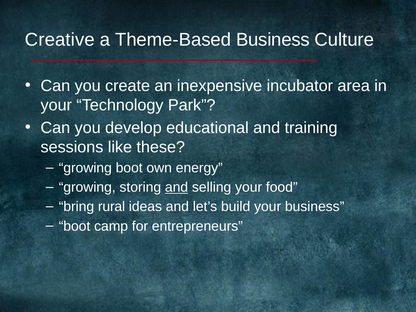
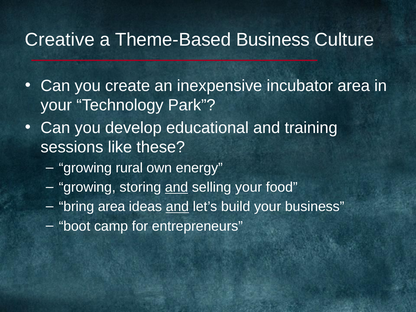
growing boot: boot -> rural (129, 168)
bring rural: rural -> area (112, 207)
and underline: none -> present (177, 207)
